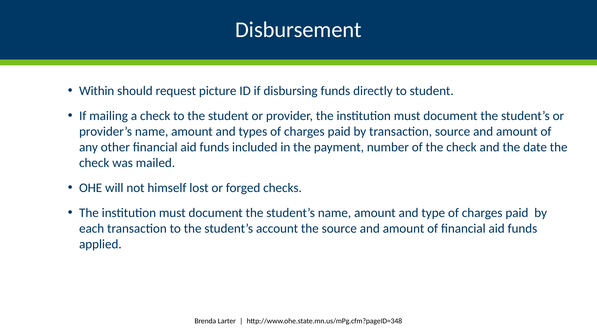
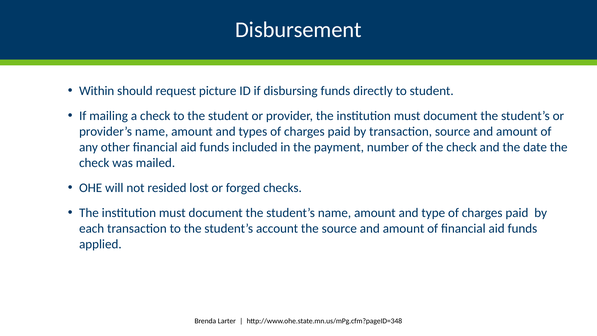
himself: himself -> resided (167, 188)
